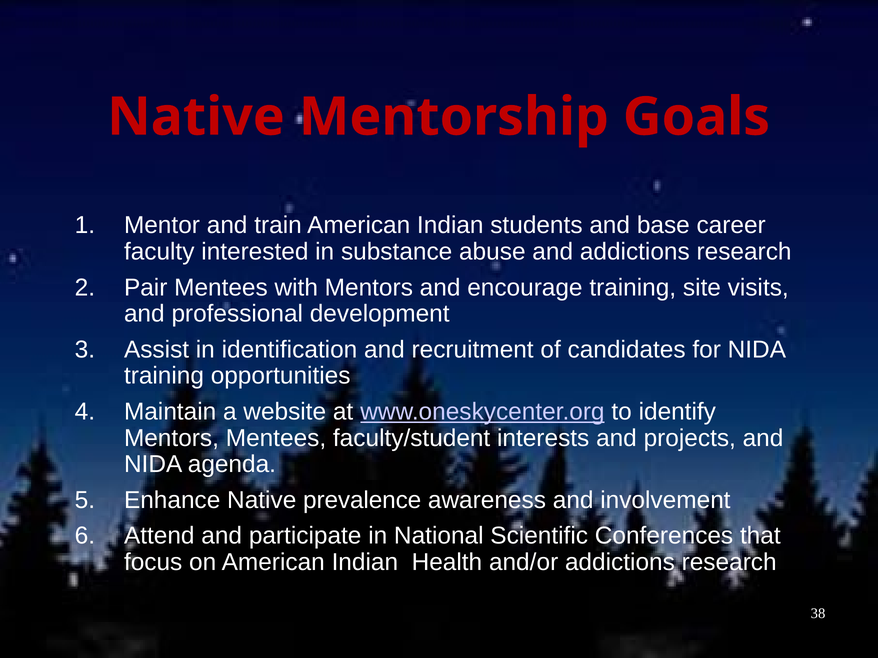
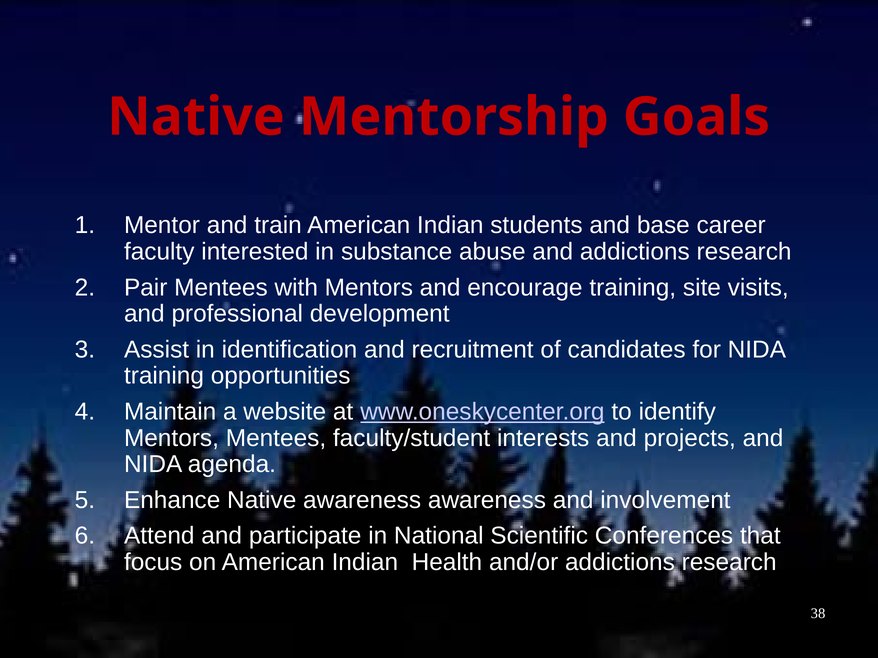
Native prevalence: prevalence -> awareness (362, 500)
